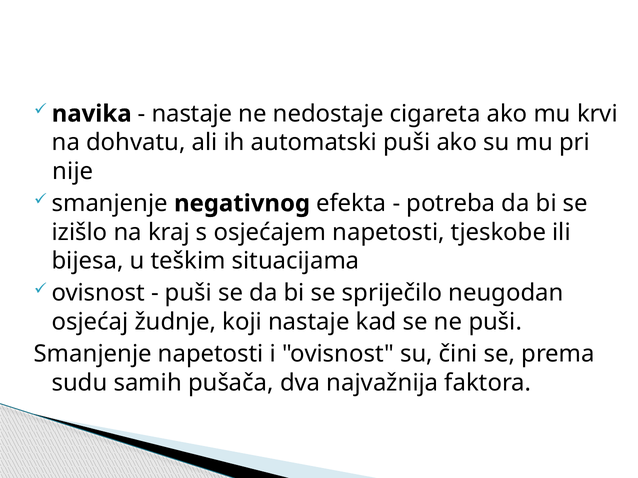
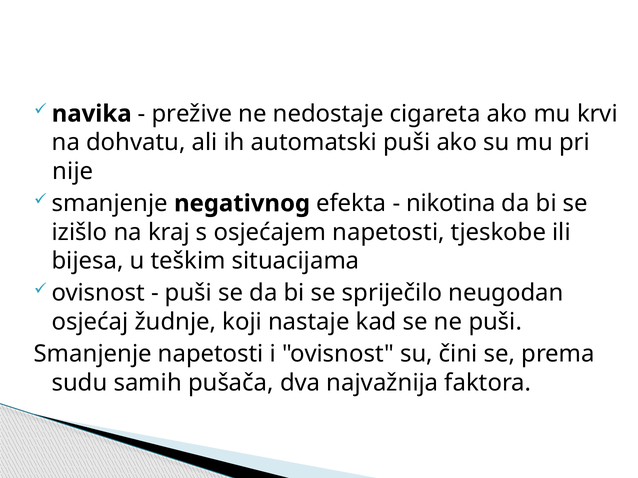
nastaje: nastaje -> prežive (192, 114)
potreba: potreba -> nikotina (451, 204)
